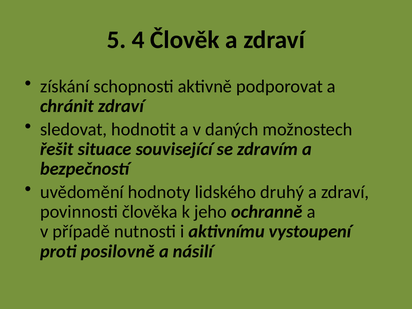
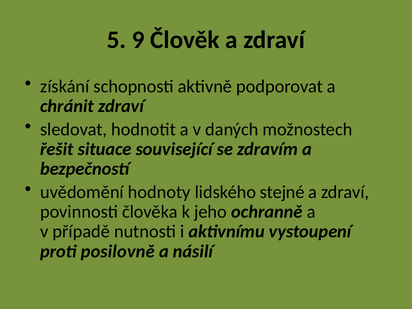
4: 4 -> 9 (138, 40)
druhý: druhý -> stejné (282, 192)
